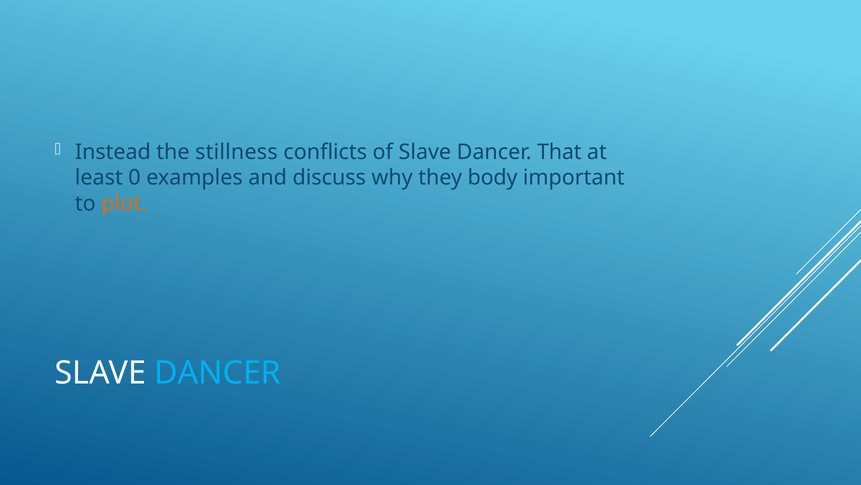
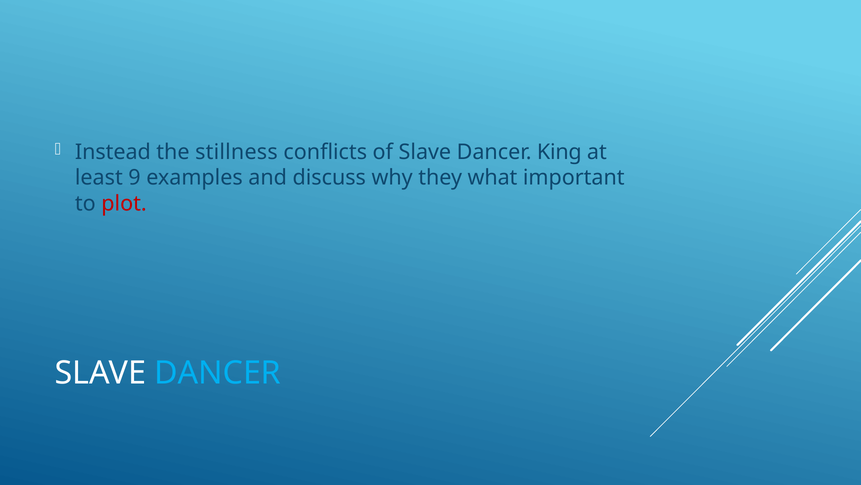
That: That -> King (559, 152)
0: 0 -> 9 (135, 178)
body: body -> what (492, 178)
plot colour: orange -> red (124, 203)
